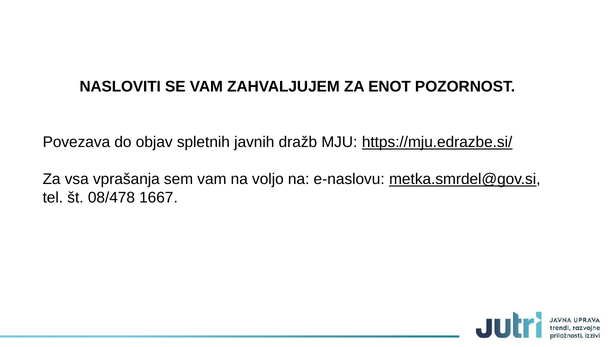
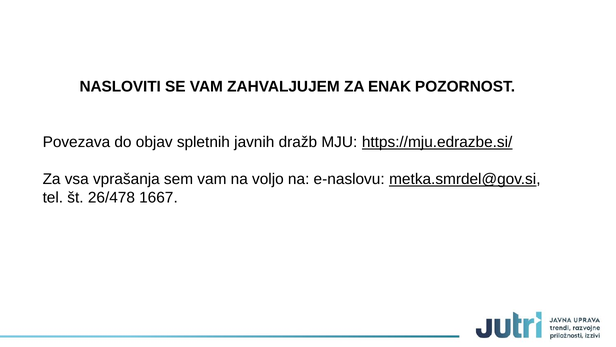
ENOT: ENOT -> ENAK (390, 86)
08/478: 08/478 -> 26/478 (111, 197)
